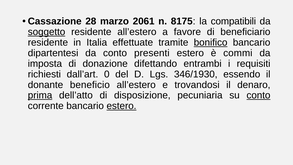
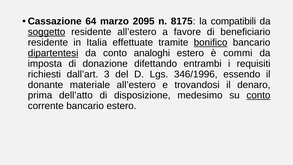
28: 28 -> 64 (91, 21)
2061: 2061 -> 2095 (144, 21)
dipartentesi underline: none -> present (53, 53)
presenti: presenti -> analoghi (152, 53)
0: 0 -> 3 (107, 74)
346/1930: 346/1930 -> 346/1996 (196, 74)
beneficio: beneficio -> materiale (90, 85)
prima underline: present -> none (40, 95)
pecuniaria: pecuniaria -> medesimo (200, 95)
estero underline: present -> none (121, 106)
